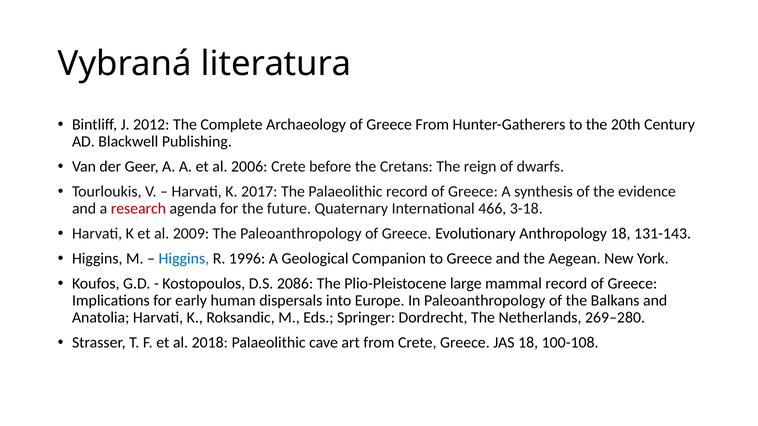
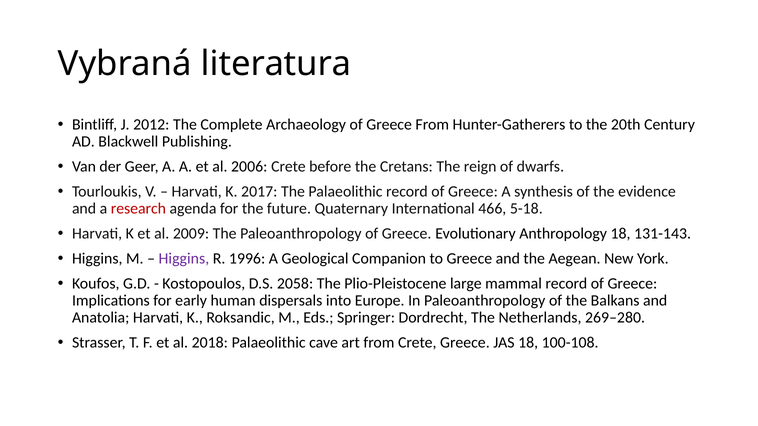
3-18: 3-18 -> 5-18 (526, 209)
Higgins colour: blue -> purple (184, 259)
2086: 2086 -> 2058 (295, 284)
